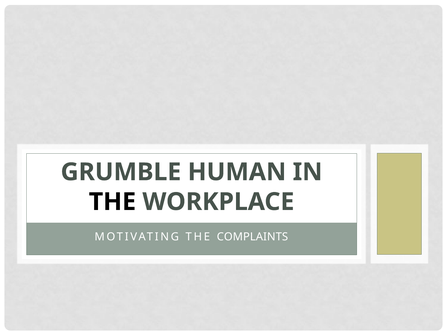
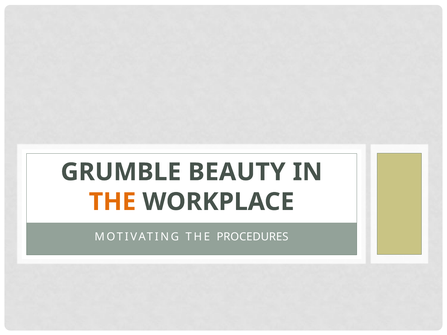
HUMAN: HUMAN -> BEAUTY (237, 172)
THE colour: black -> orange (112, 202)
COMPLAINTS: COMPLAINTS -> PROCEDURES (252, 237)
